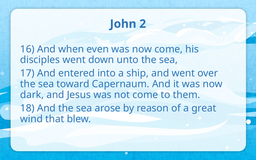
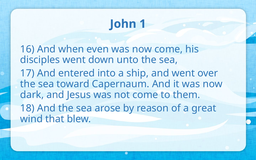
2: 2 -> 1 (143, 24)
